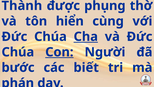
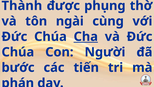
hiển: hiển -> ngài (70, 21)
Con underline: present -> none (59, 52)
biết: biết -> tiến (86, 67)
